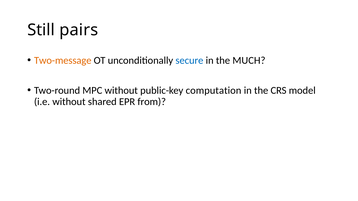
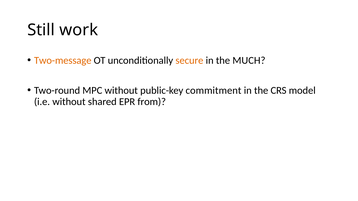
pairs: pairs -> work (79, 30)
secure colour: blue -> orange (189, 61)
computation: computation -> commitment (214, 91)
